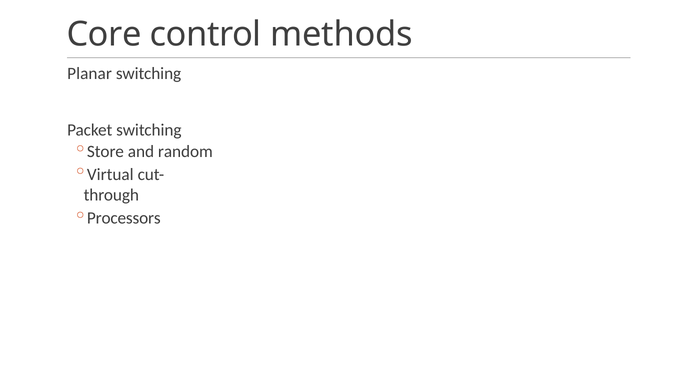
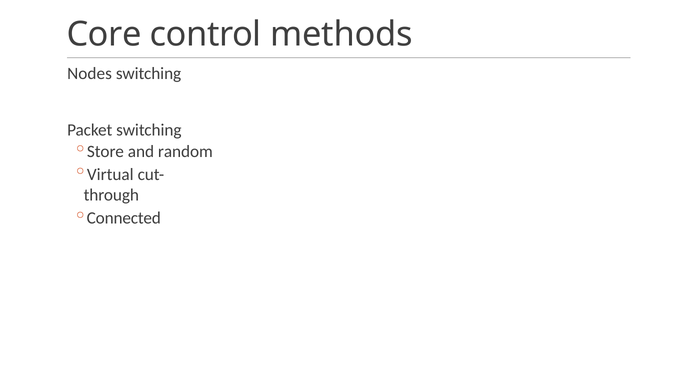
Planar: Planar -> Nodes (90, 73)
Processors: Processors -> Connected (124, 218)
